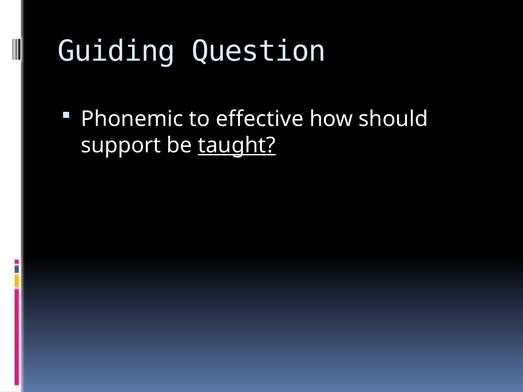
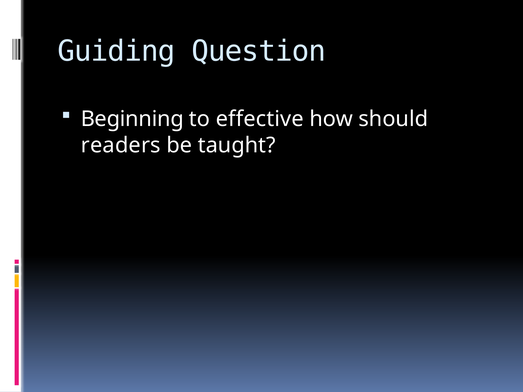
Phonemic: Phonemic -> Beginning (132, 119)
support: support -> readers (121, 145)
taught underline: present -> none (237, 145)
